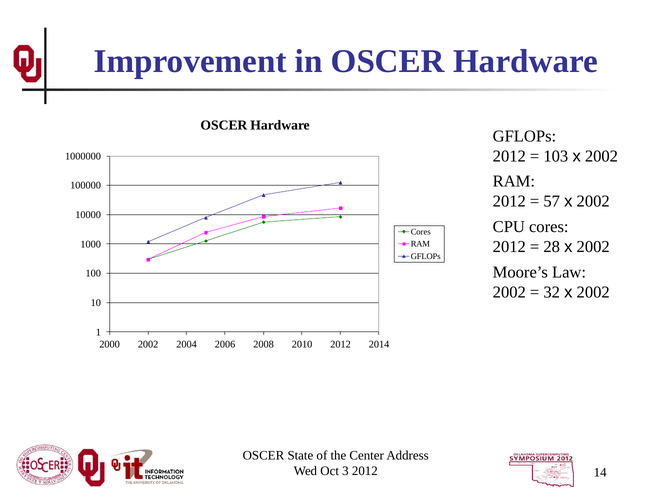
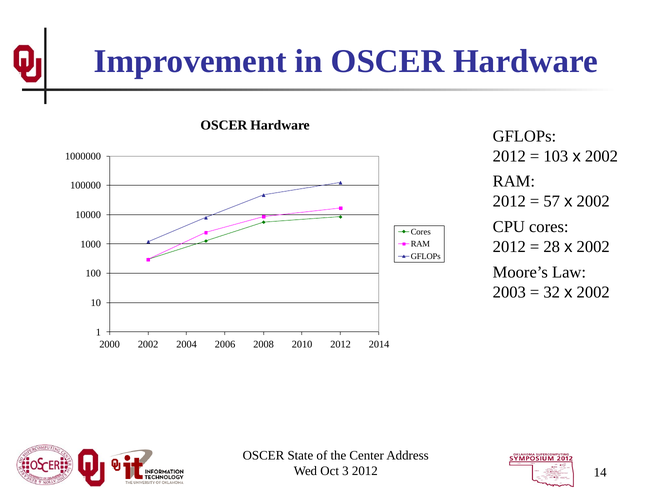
2002: 2002 -> 2003 (509, 292)
